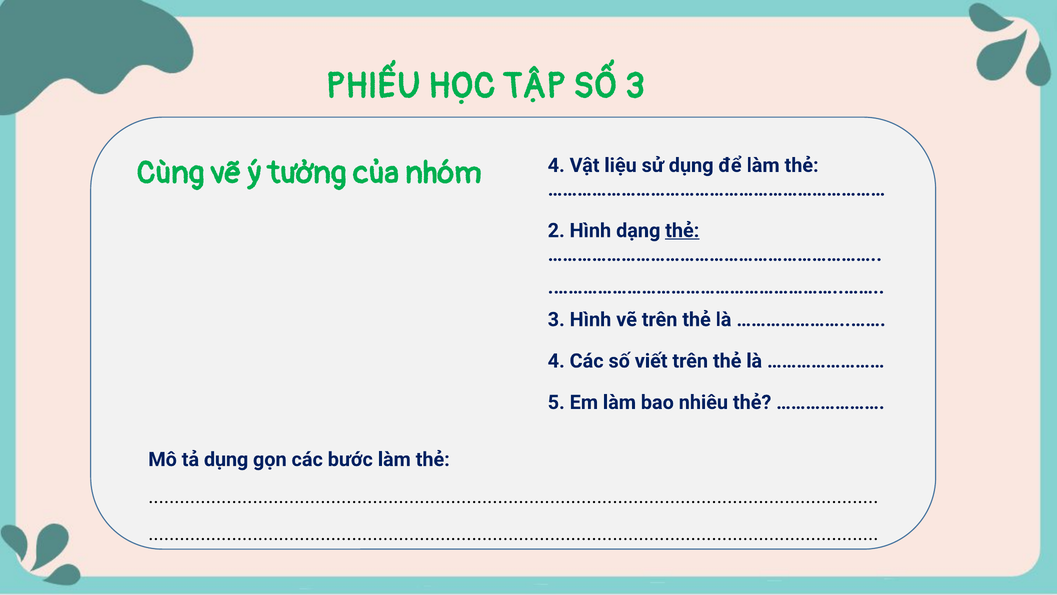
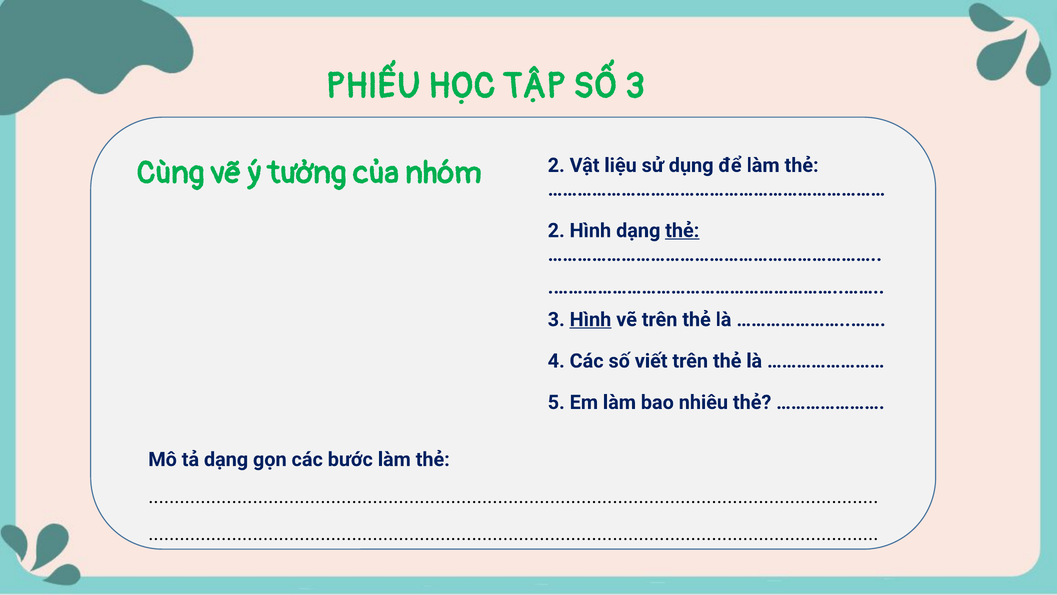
nhóm 4: 4 -> 2 (556, 165)
Hình underline: none -> present (590, 319)
tả dụng: dụng -> dạng (226, 459)
